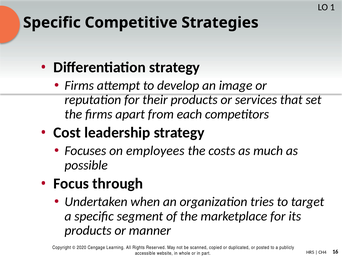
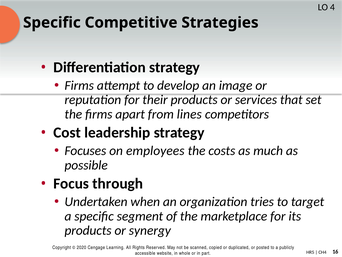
1: 1 -> 4 (332, 7)
each: each -> lines (189, 114)
manner: manner -> synergy (150, 230)
